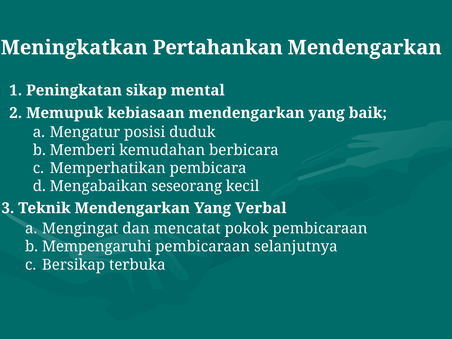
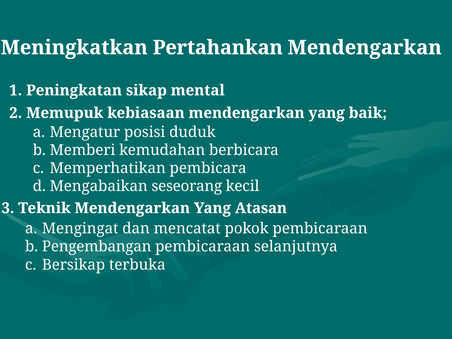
Verbal: Verbal -> Atasan (261, 208)
Mempengaruhi: Mempengaruhi -> Pengembangan (97, 247)
